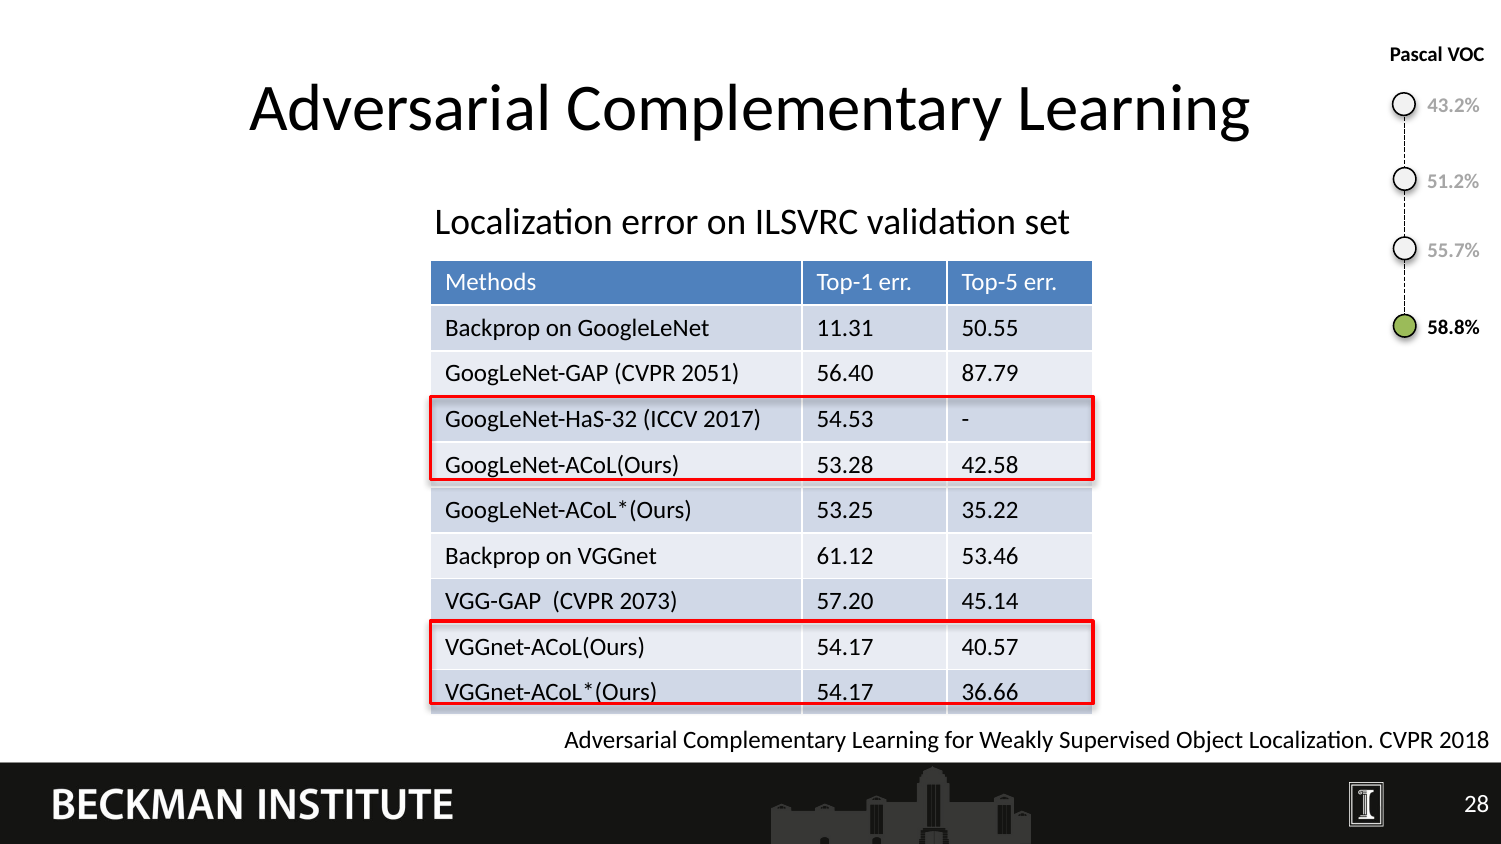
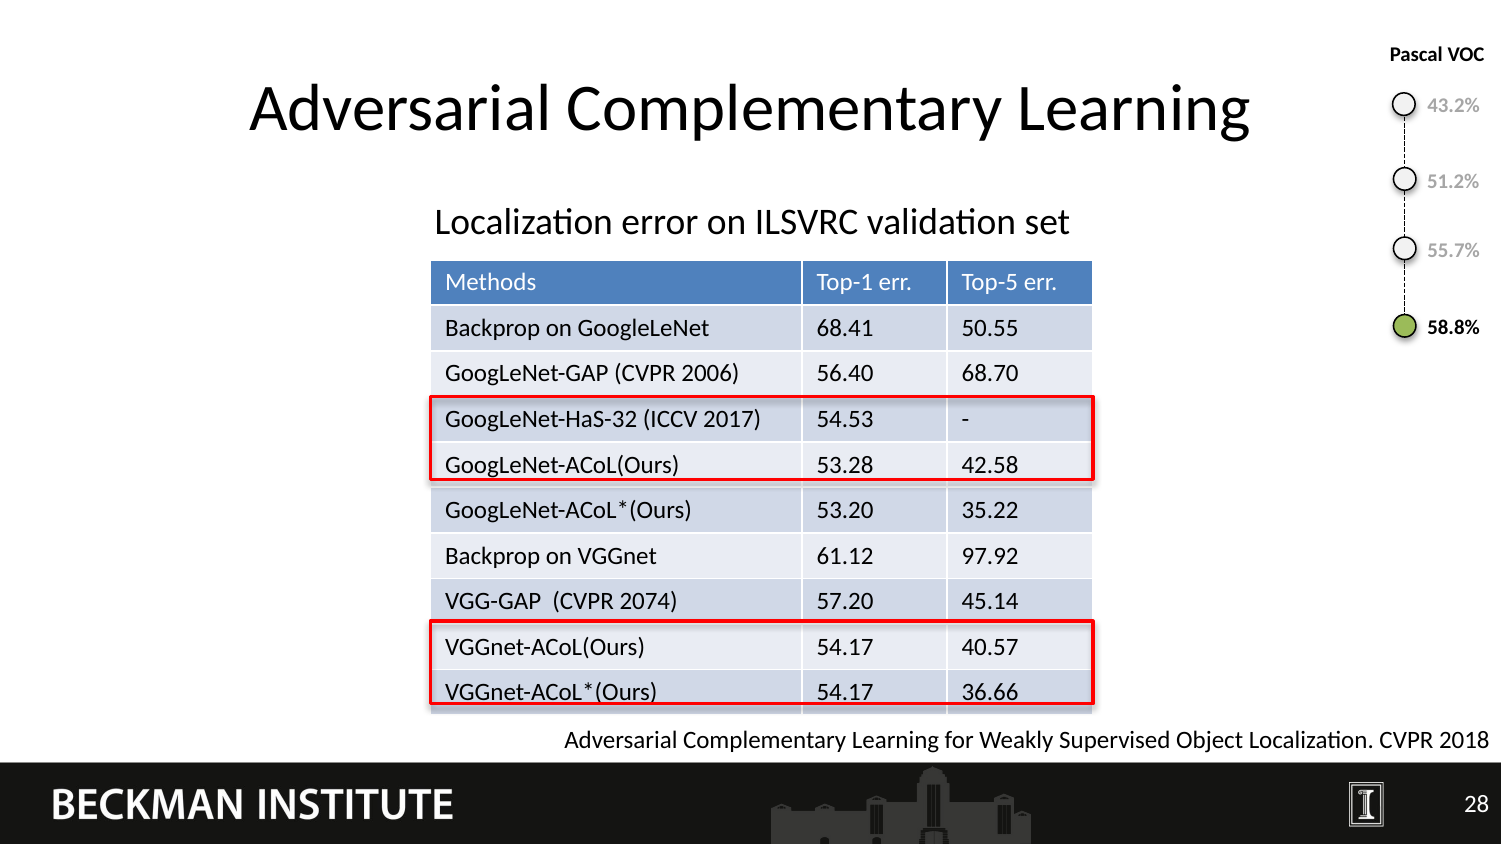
11.31: 11.31 -> 68.41 (845, 328)
2051: 2051 -> 2006 (710, 374)
87.79: 87.79 -> 68.70 (990, 374)
53.25: 53.25 -> 53.20 (845, 511)
53.46: 53.46 -> 97.92 (990, 556)
2073: 2073 -> 2074 (649, 602)
